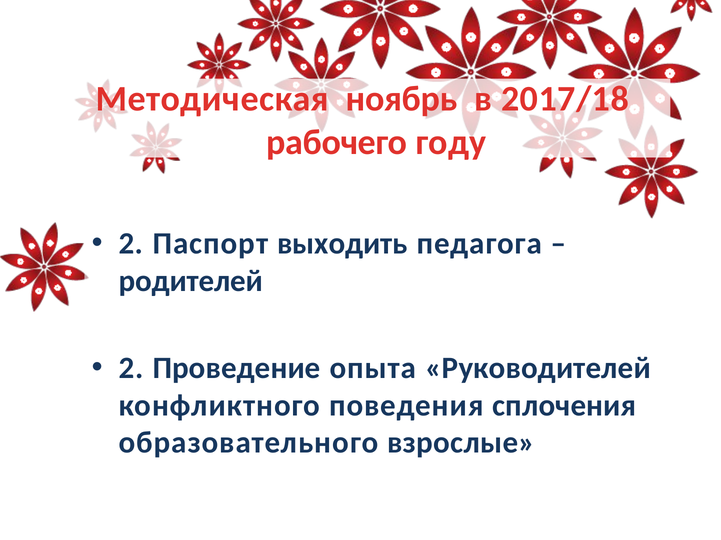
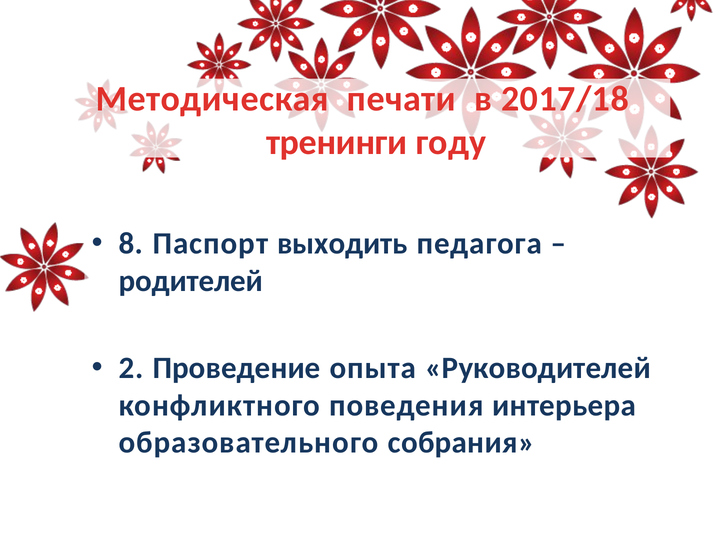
ноябрь: ноябрь -> печати (401, 99)
рабочего: рабочего -> тренинги (337, 142)
2: 2 -> 8 (131, 244)
сплочения: сплочения -> интерьера (564, 406)
взрослые: взрослые -> собрания (461, 443)
